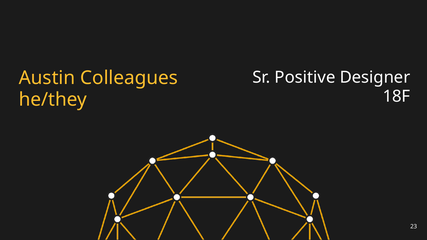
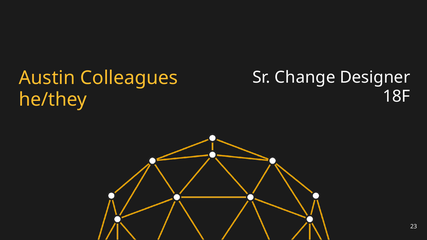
Positive: Positive -> Change (305, 78)
